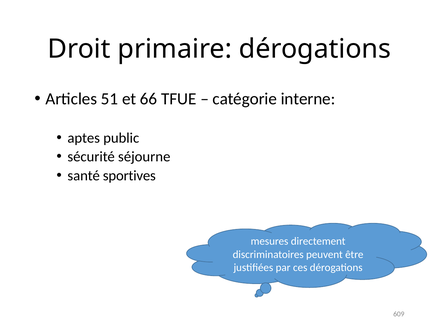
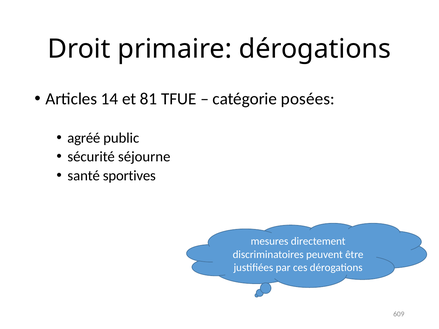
51: 51 -> 14 (110, 99)
66: 66 -> 81 (149, 99)
interne: interne -> posées (308, 99)
aptes: aptes -> agréé (84, 138)
